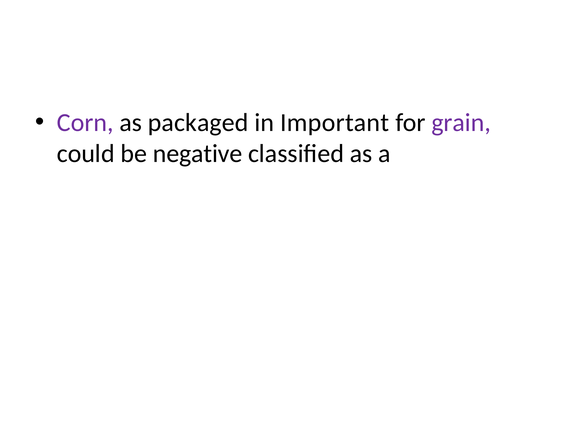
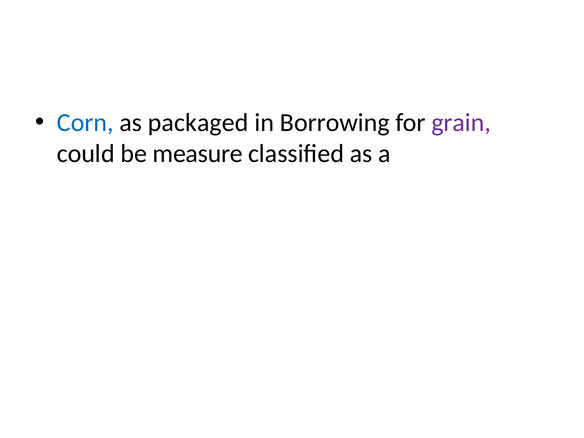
Corn colour: purple -> blue (85, 123)
Important: Important -> Borrowing (335, 123)
negative: negative -> measure (198, 154)
